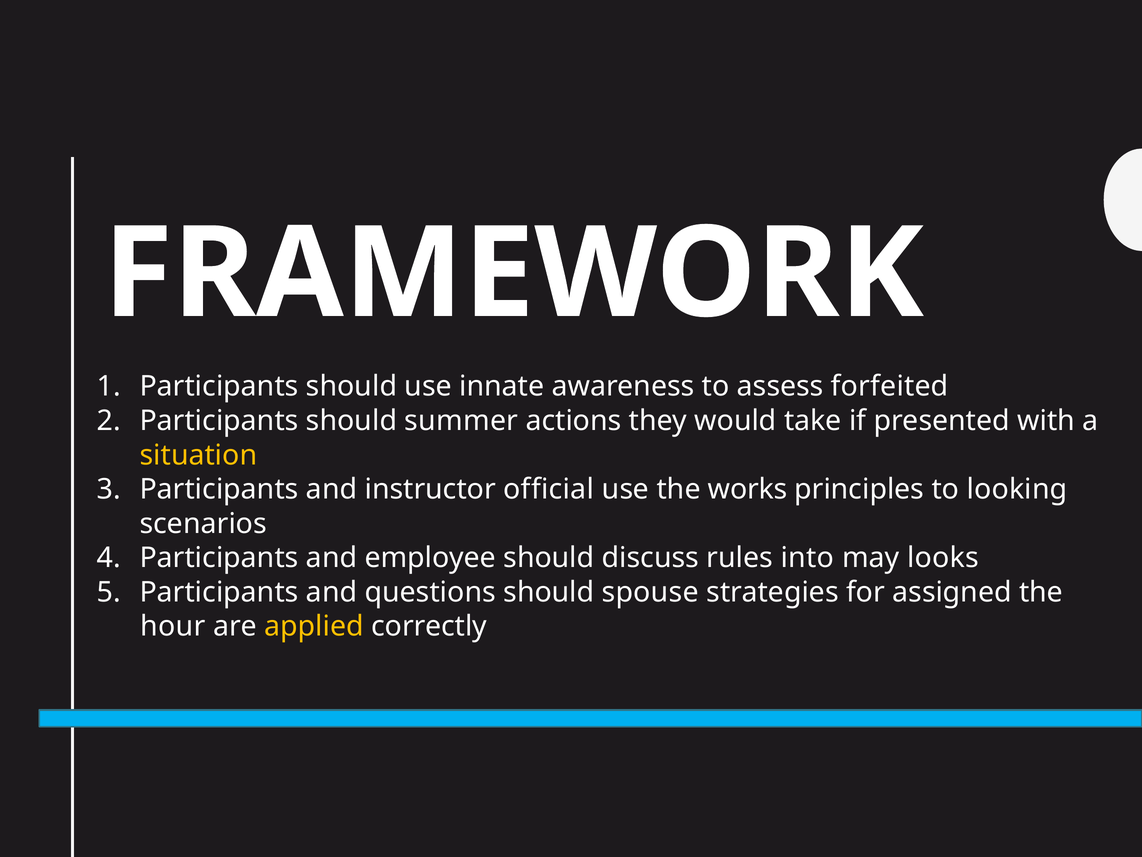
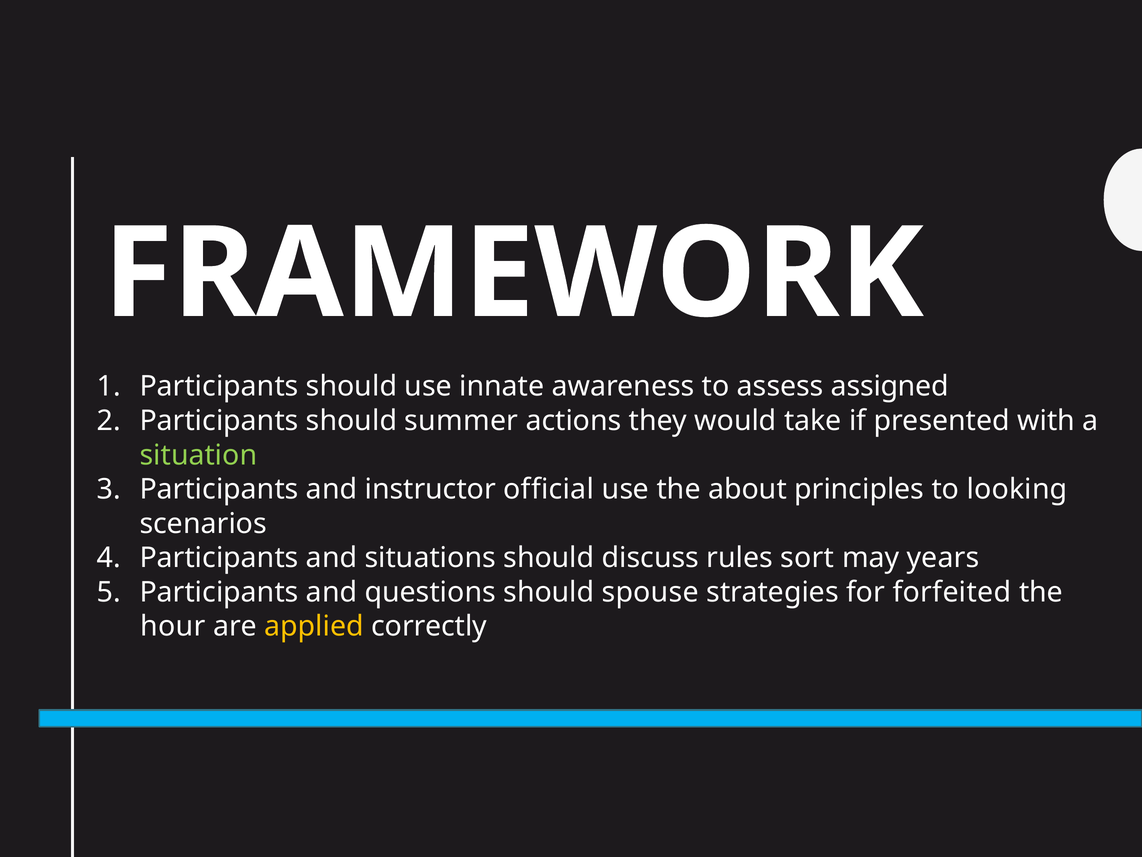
forfeited: forfeited -> assigned (890, 386)
situation colour: yellow -> light green (198, 455)
works: works -> about (747, 489)
employee: employee -> situations (430, 558)
into: into -> sort (807, 558)
looks: looks -> years (943, 558)
assigned: assigned -> forfeited (952, 592)
